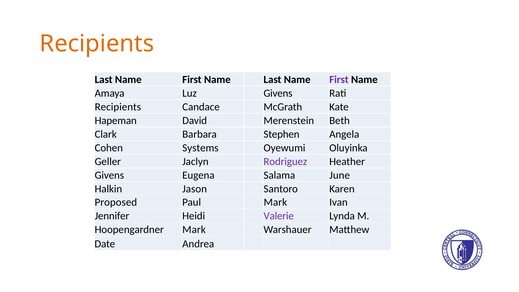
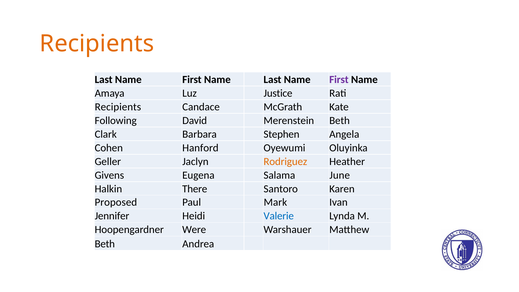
Luz Givens: Givens -> Justice (278, 93)
Hapeman: Hapeman -> Following (116, 120)
Systems: Systems -> Hanford (200, 148)
Rodriguez colour: purple -> orange (285, 161)
Jason: Jason -> There (195, 189)
Valerie colour: purple -> blue (279, 216)
Hoopengardner Mark: Mark -> Were (194, 230)
Date: Date -> Beth (105, 244)
